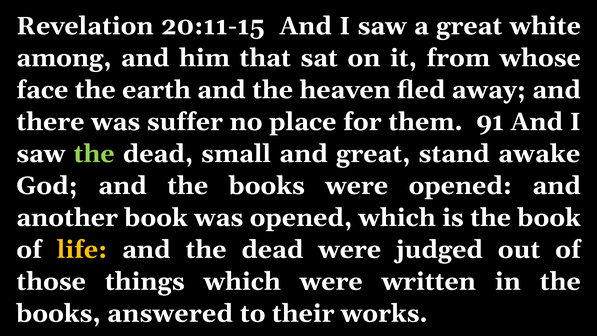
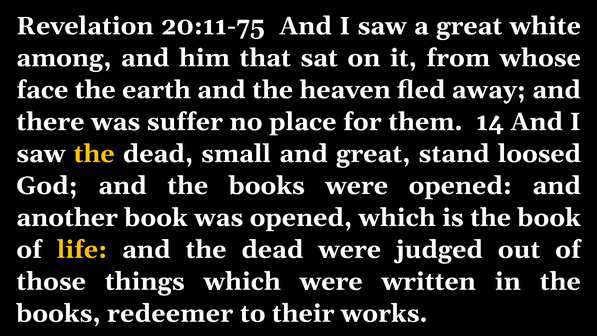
20:11-15: 20:11-15 -> 20:11-75 (213, 26)
91: 91 -> 14 (490, 122)
the colour: light green -> yellow (94, 154)
awake: awake -> loosed (539, 154)
answered: answered -> redeemer (170, 313)
